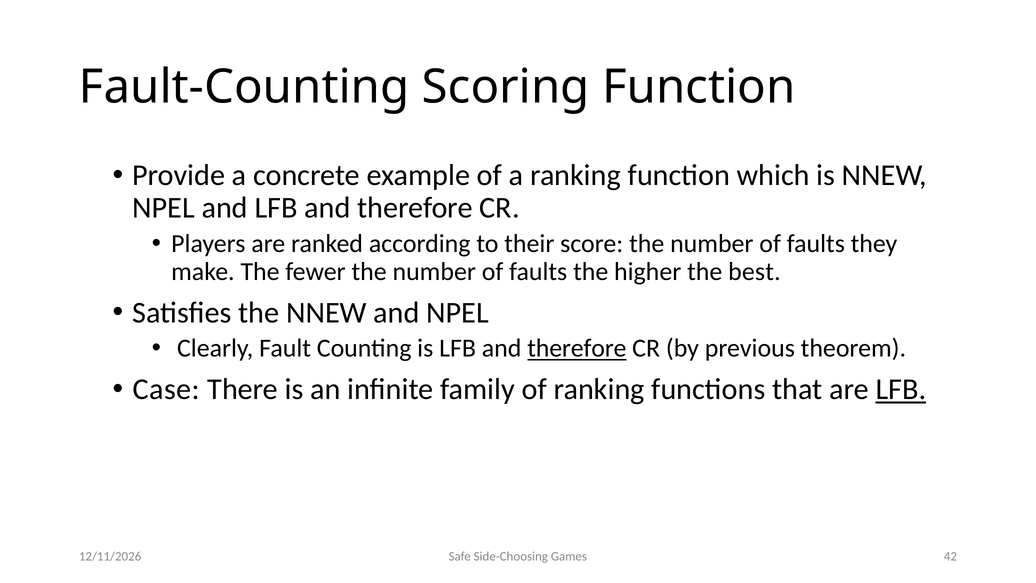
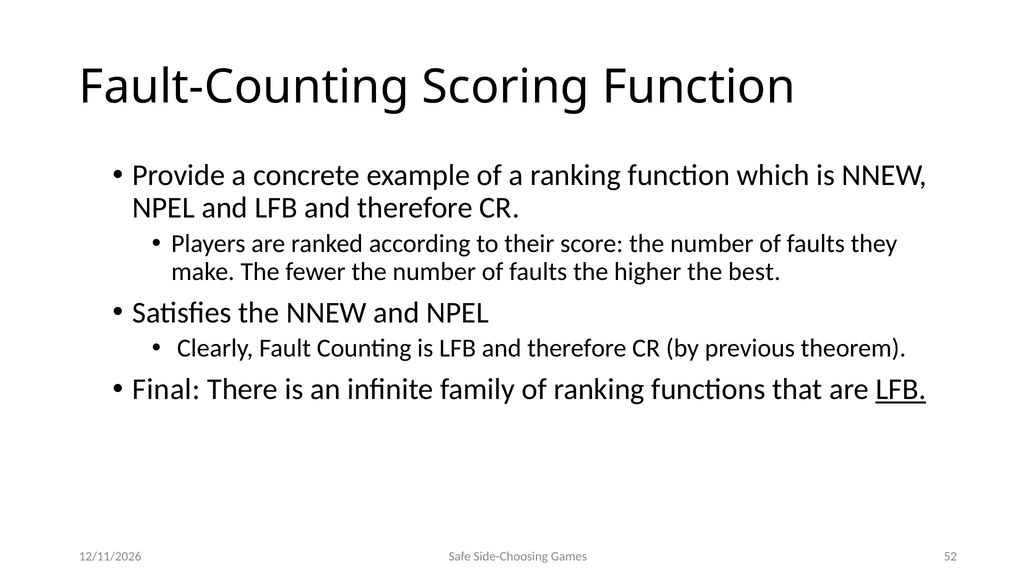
therefore underline: present -> none (577, 348)
Case: Case -> Final (166, 389)
42: 42 -> 52 (950, 556)
